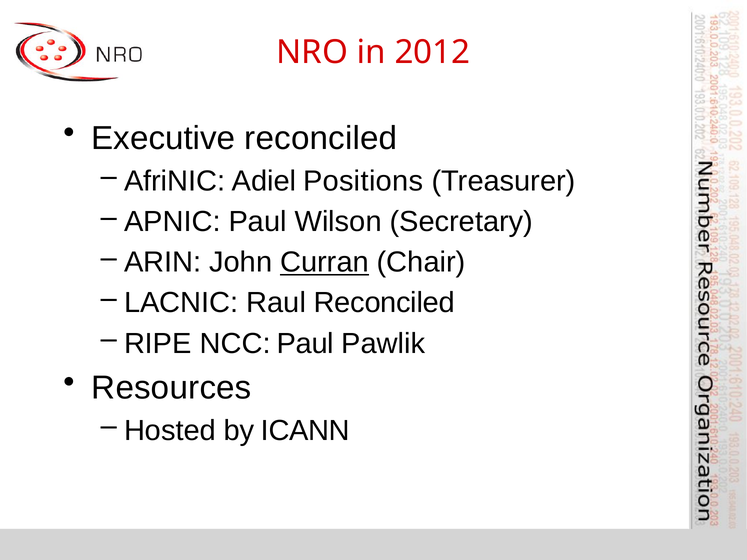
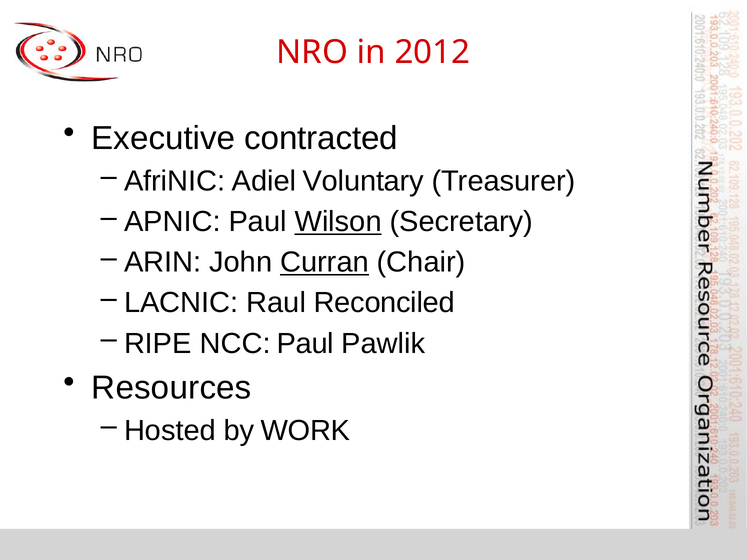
Executive reconciled: reconciled -> contracted (321, 138)
Positions: Positions -> Voluntary (363, 181)
Wilson underline: none -> present (338, 222)
ICANN: ICANN -> WORK (305, 431)
